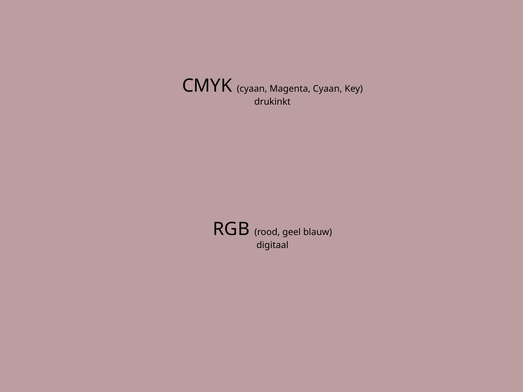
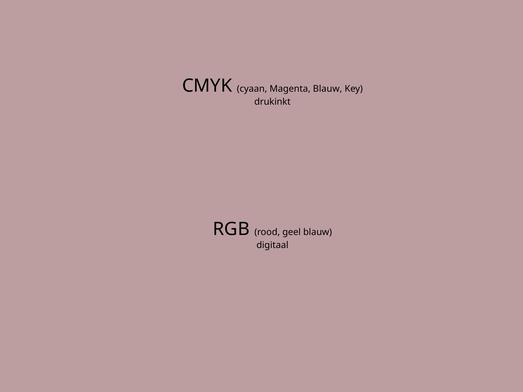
Magenta Cyaan: Cyaan -> Blauw (328, 89)
